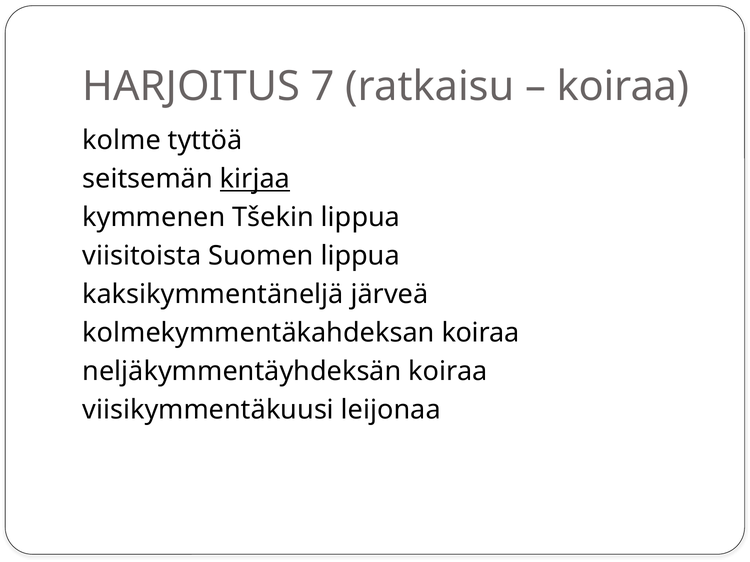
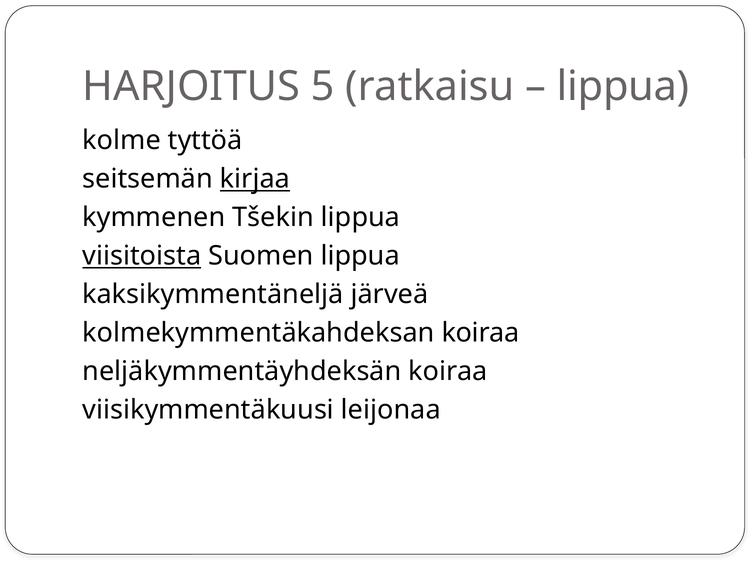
7: 7 -> 5 (323, 87)
koiraa: koiraa -> lippua (623, 87)
viisitoista underline: none -> present (142, 256)
